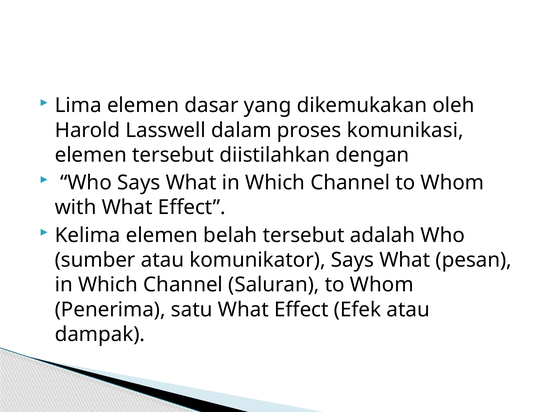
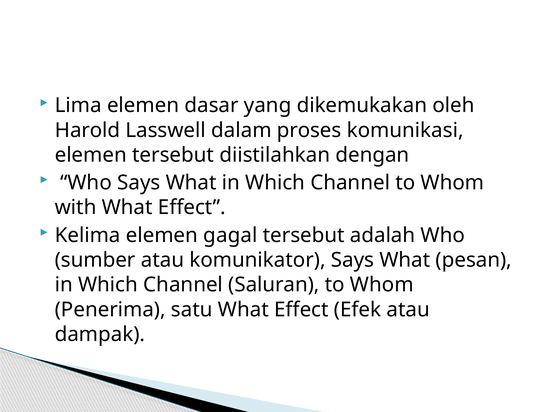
belah: belah -> gagal (230, 235)
